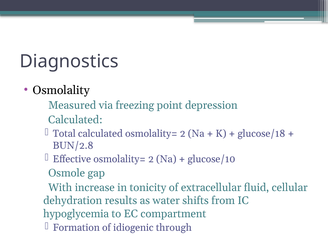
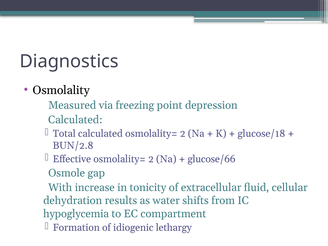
glucose/10: glucose/10 -> glucose/66 (212, 159)
through: through -> lethargy (174, 228)
